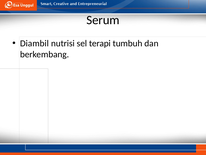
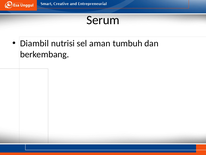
terapi: terapi -> aman (100, 43)
